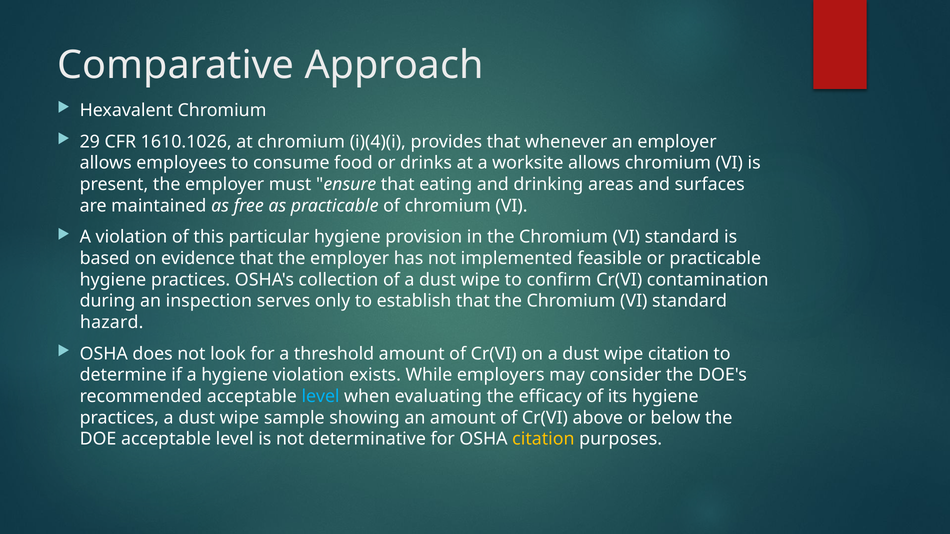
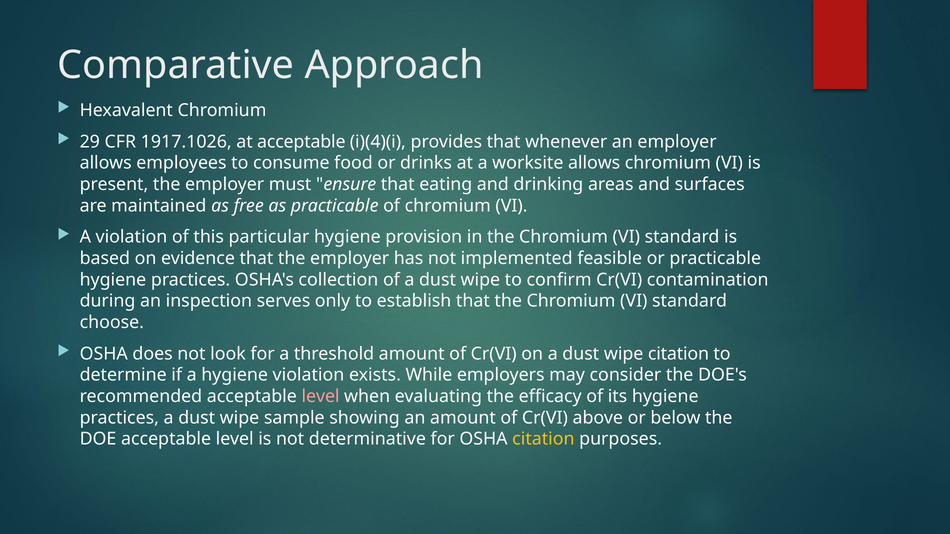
1610.1026: 1610.1026 -> 1917.1026 (186, 142)
at chromium: chromium -> acceptable (301, 142)
hazard: hazard -> choose (112, 323)
level colour: light blue -> pink (321, 397)
